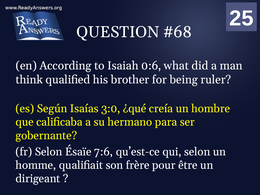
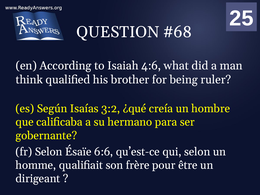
0:6: 0:6 -> 4:6 (151, 66)
3:0: 3:0 -> 3:2 (111, 109)
7:6: 7:6 -> 6:6 (104, 152)
